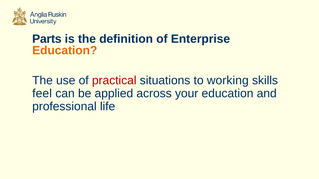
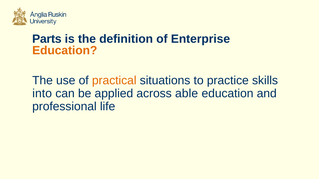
practical colour: red -> orange (114, 81)
working: working -> practice (228, 81)
feel: feel -> into (42, 94)
your: your -> able (187, 94)
